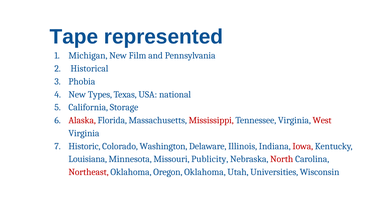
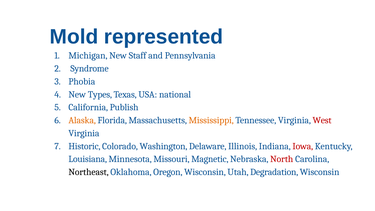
Tape: Tape -> Mold (74, 37)
Film: Film -> Staff (138, 56)
Historical: Historical -> Syndrome (89, 69)
Storage: Storage -> Publish (124, 107)
Alaska colour: red -> orange (82, 120)
Mississippi colour: red -> orange (211, 120)
Publicity: Publicity -> Magnetic (210, 159)
Northeast colour: red -> black (89, 172)
Oregon Oklahoma: Oklahoma -> Wisconsin (205, 172)
Universities: Universities -> Degradation (274, 172)
